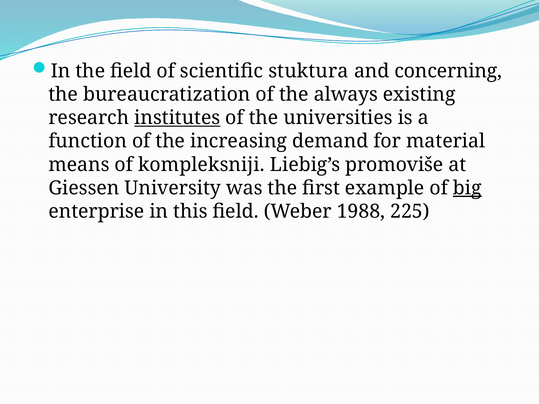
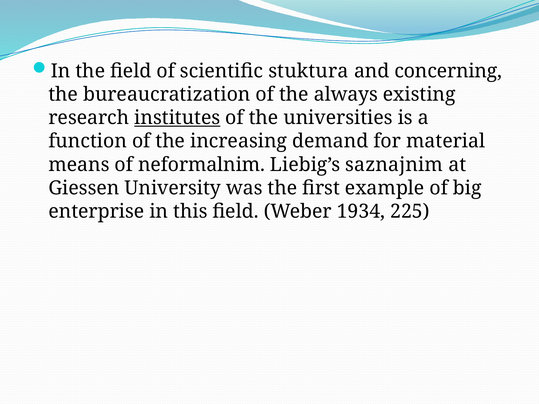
kompleksniji: kompleksniji -> neformalnim (202, 165)
promoviše: promoviše -> saznajnim (394, 165)
big underline: present -> none (467, 188)
1988: 1988 -> 1934 (361, 212)
